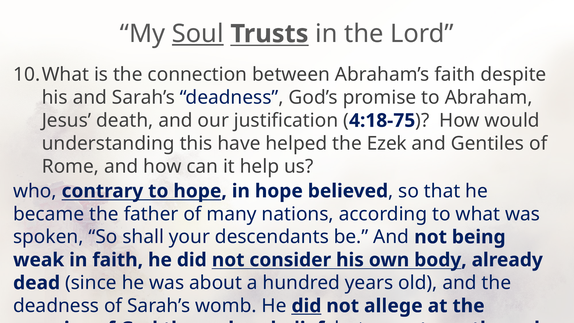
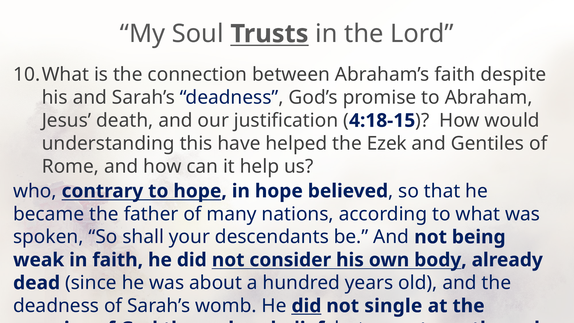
Soul underline: present -> none (198, 34)
4:18-75: 4:18-75 -> 4:18-15 (382, 121)
allege: allege -> single (393, 306)
